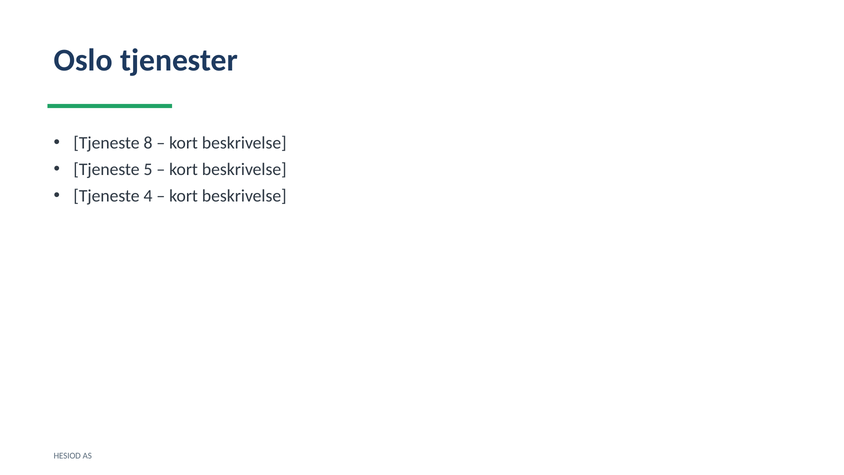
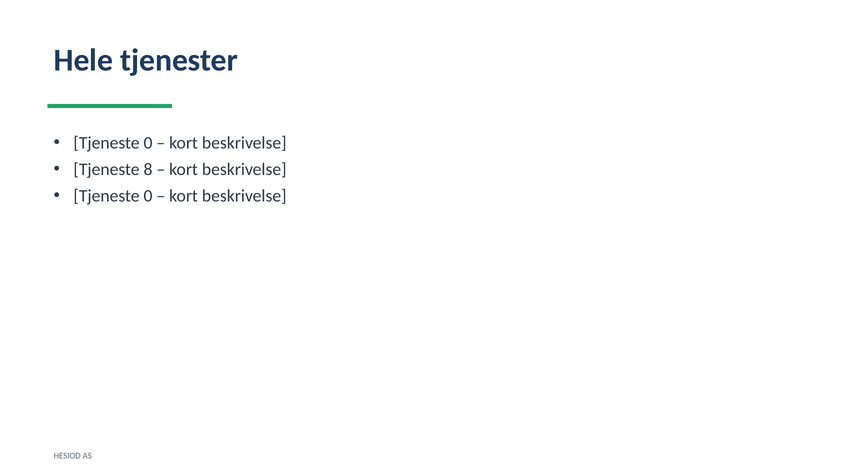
Oslo: Oslo -> Hele (83, 60)
8: 8 -> 0 (148, 143)
5: 5 -> 8 (148, 169)
4: 4 -> 0 (148, 196)
